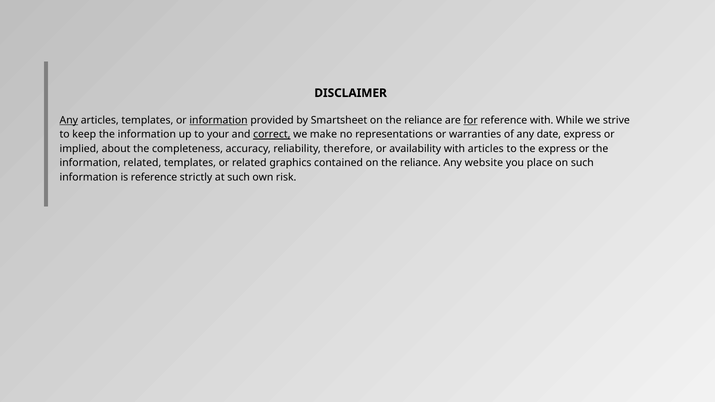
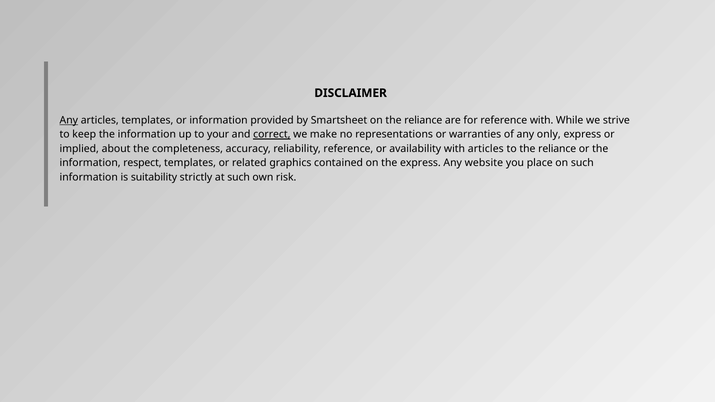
information underline: present -> none (219, 120)
for underline: present -> none (471, 120)
date: date -> only (549, 135)
reliability therefore: therefore -> reference (348, 149)
to the express: express -> reliance (557, 149)
information related: related -> respect (142, 163)
contained on the reliance: reliance -> express (420, 163)
is reference: reference -> suitability (154, 177)
